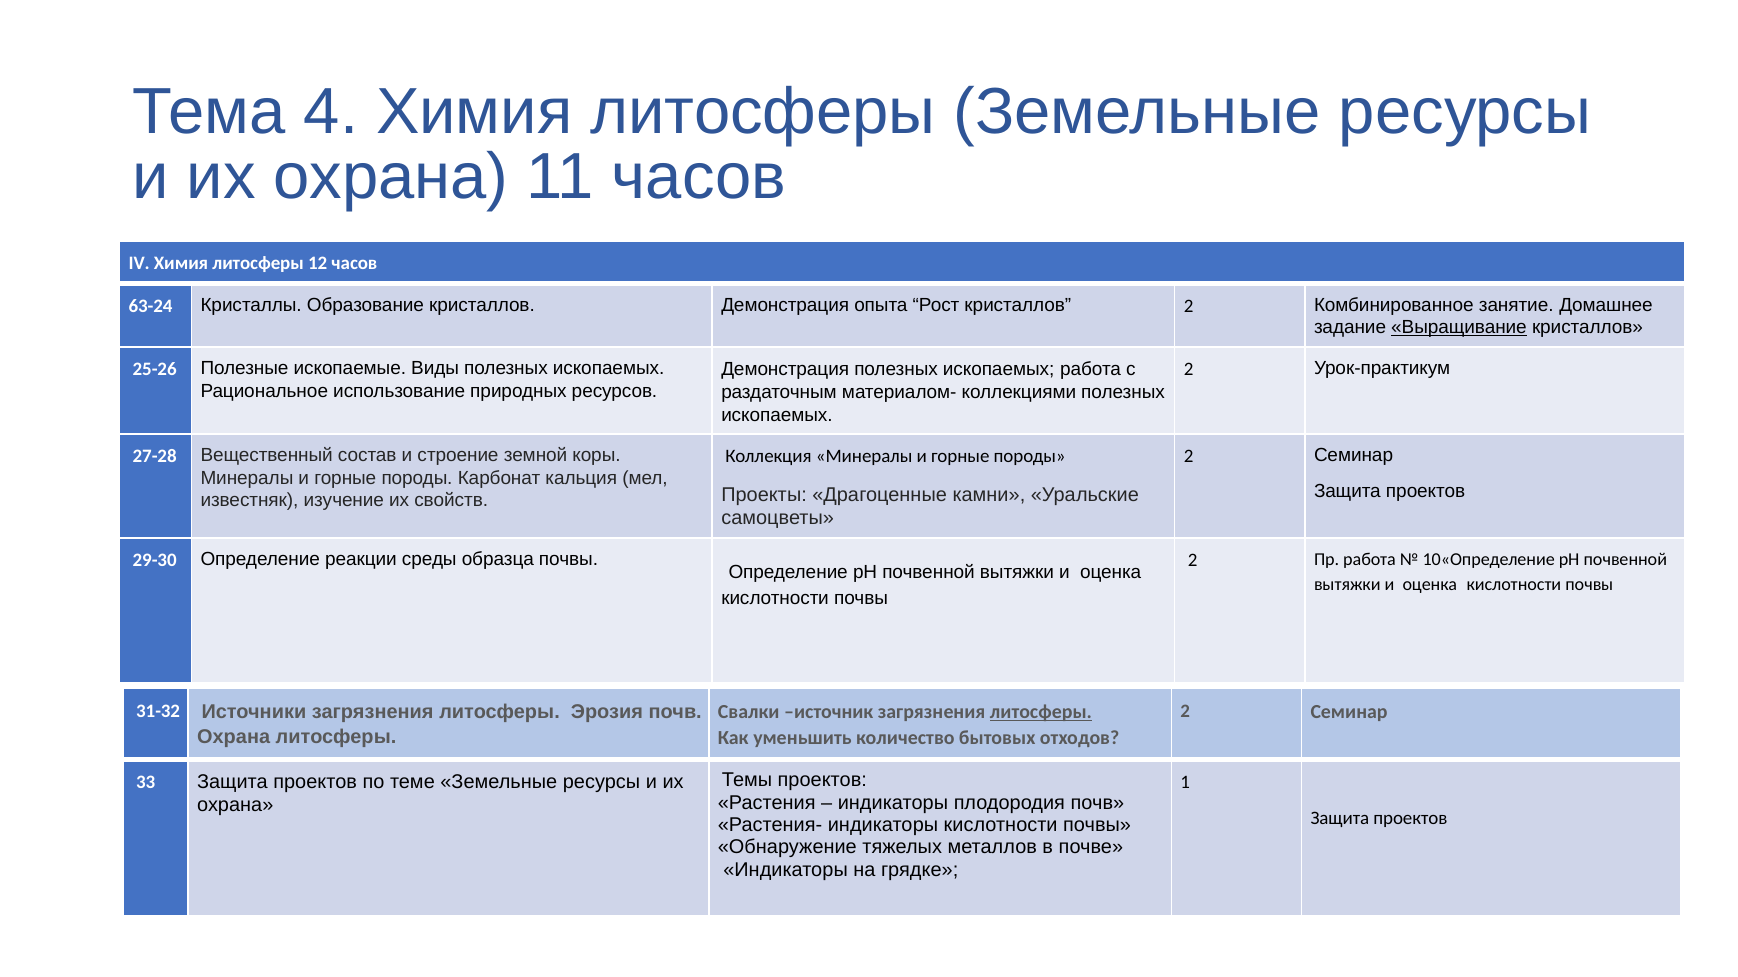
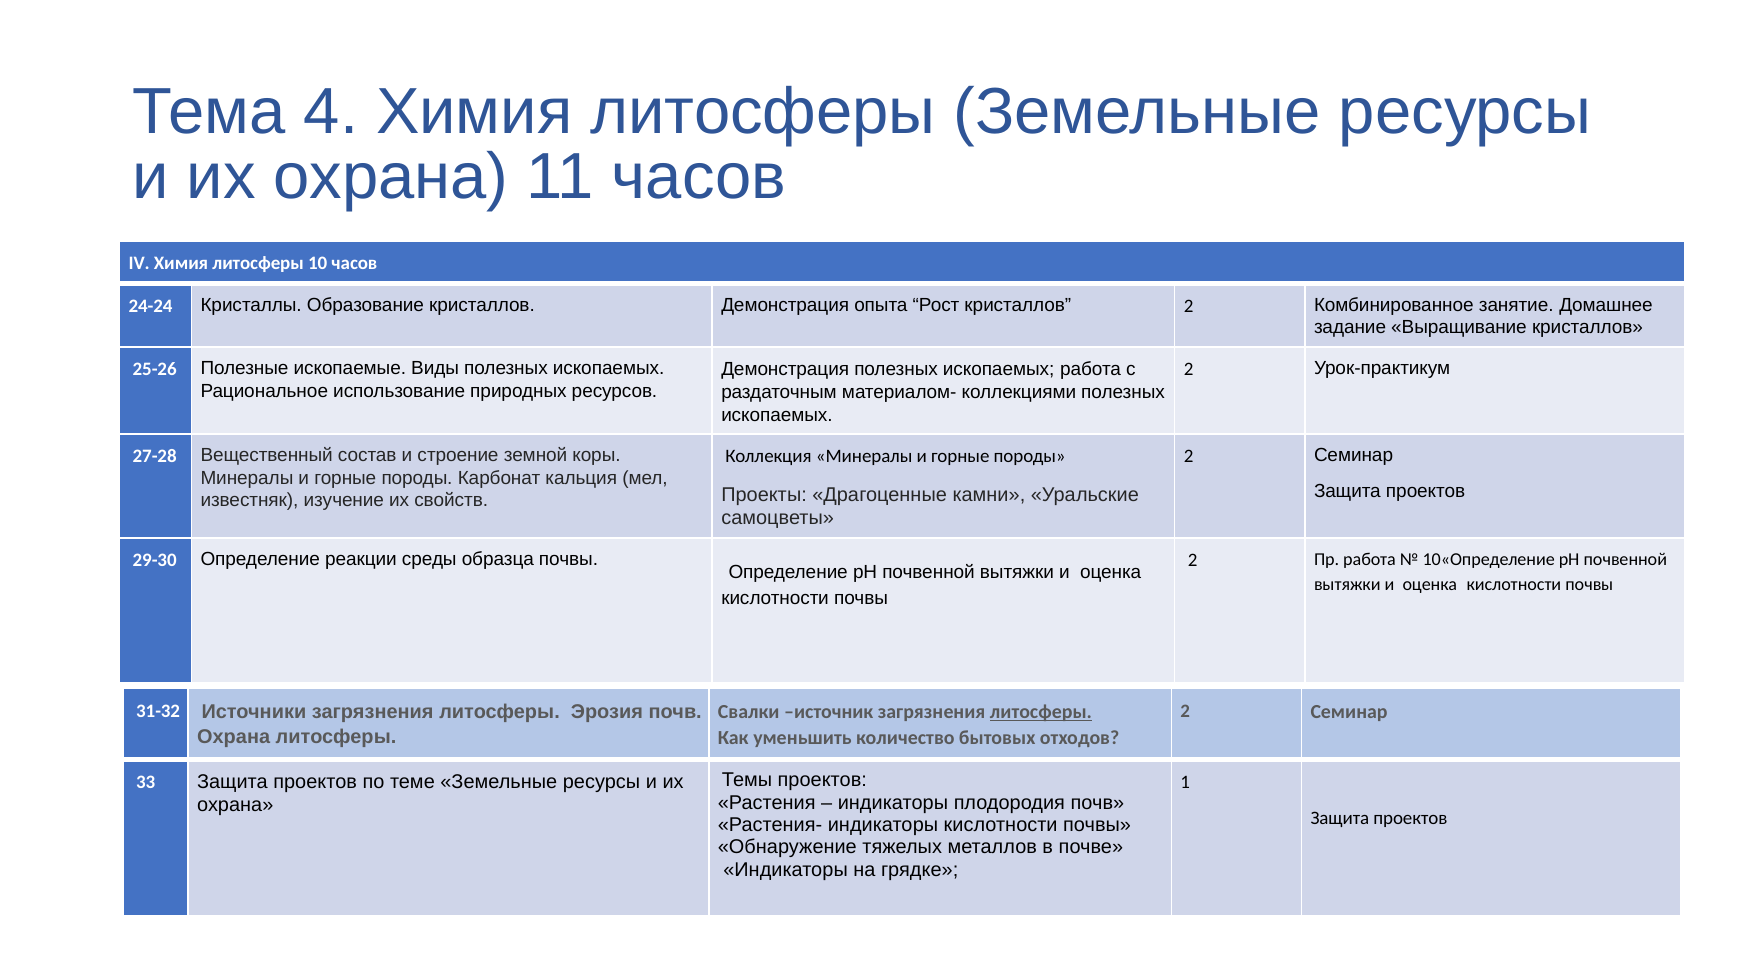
12: 12 -> 10 (318, 263)
63-24: 63-24 -> 24-24 (151, 306)
Выращивание underline: present -> none (1459, 328)
